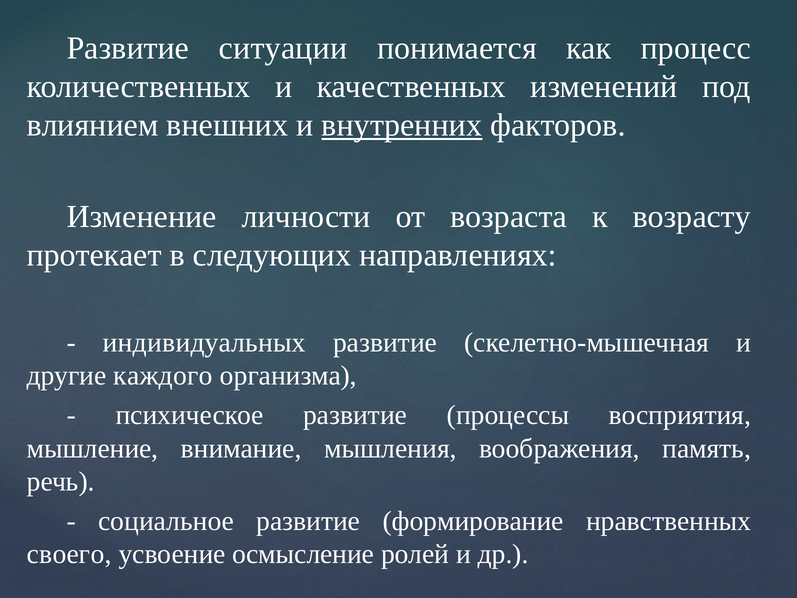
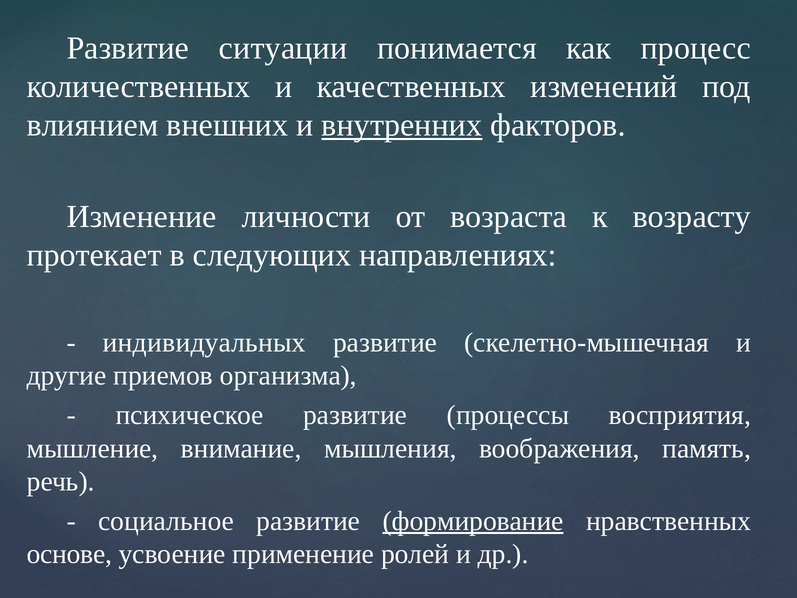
каждого: каждого -> приемов (163, 376)
формирование underline: none -> present (473, 521)
своего: своего -> основе (69, 554)
осмысление: осмысление -> применение (303, 554)
